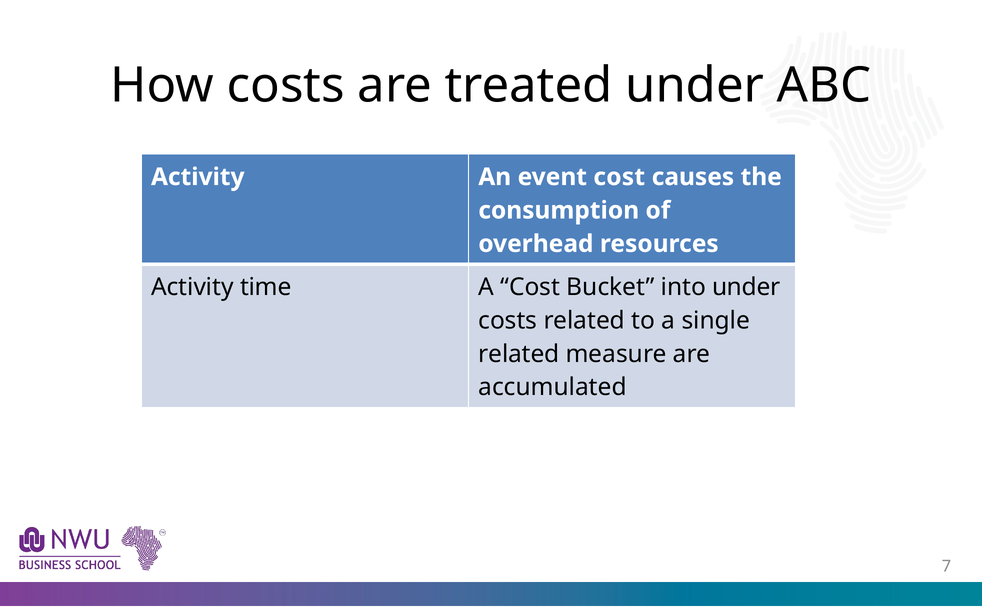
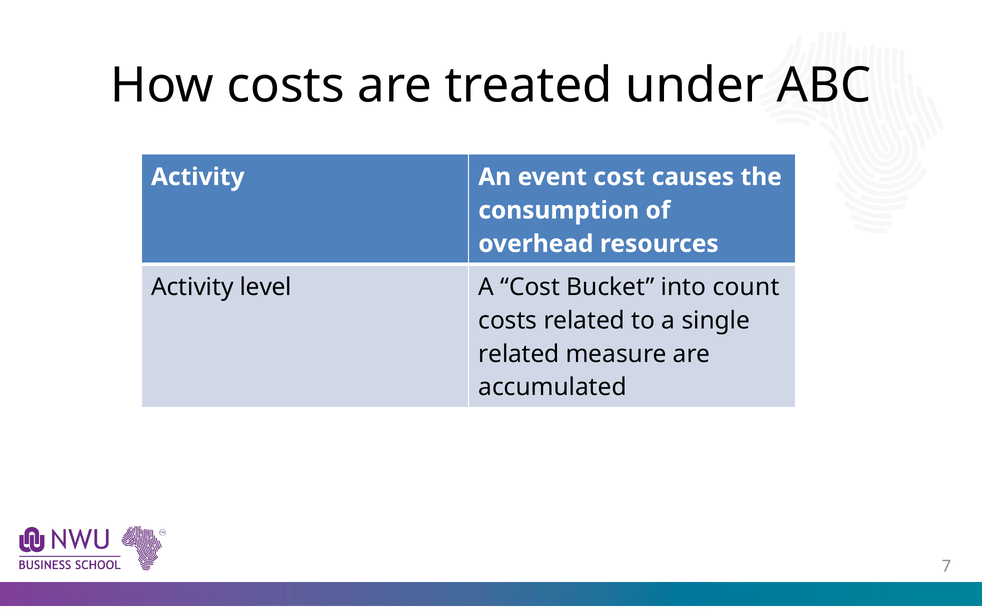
time: time -> level (266, 287)
into under: under -> count (746, 287)
